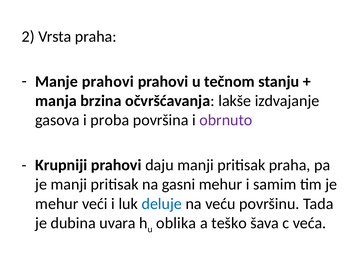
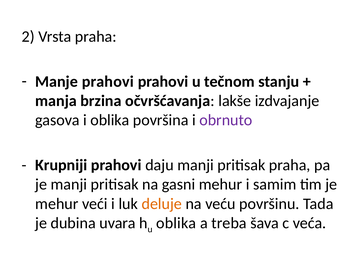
i proba: proba -> oblika (110, 120)
deluje colour: blue -> orange (162, 204)
teško: teško -> treba (229, 223)
